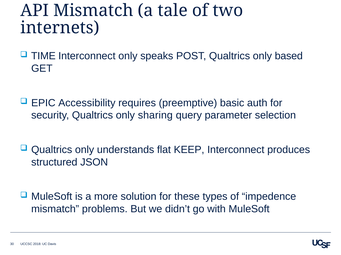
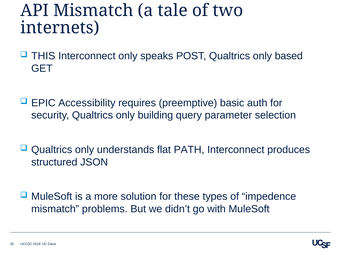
TIME: TIME -> THIS (43, 56)
sharing: sharing -> building (155, 116)
KEEP: KEEP -> PATH (189, 150)
